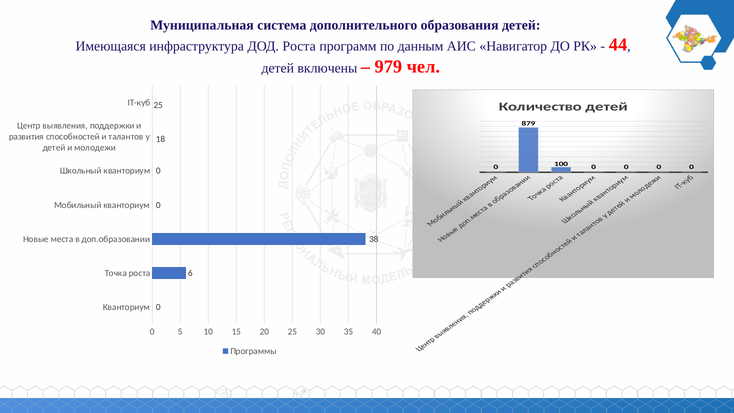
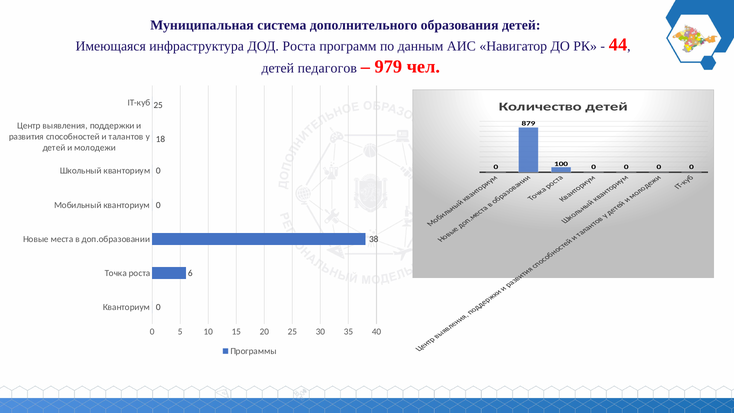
включены: включены -> педагогов (327, 68)
